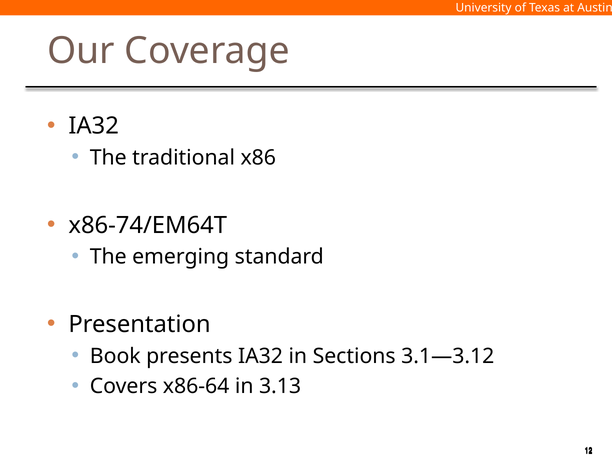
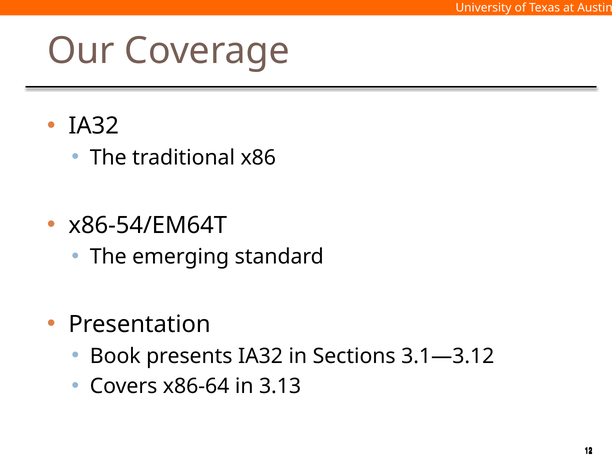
x86-74/EM64T: x86-74/EM64T -> x86-54/EM64T (148, 225)
